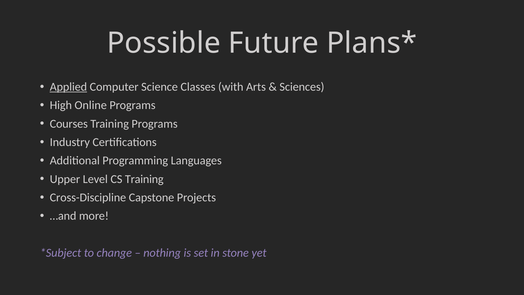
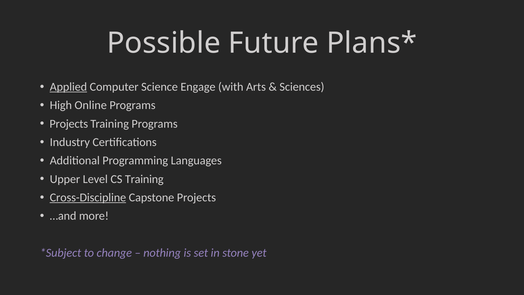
Classes: Classes -> Engage (198, 87)
Courses: Courses -> Projects (69, 124)
Cross-Discipline underline: none -> present (88, 197)
